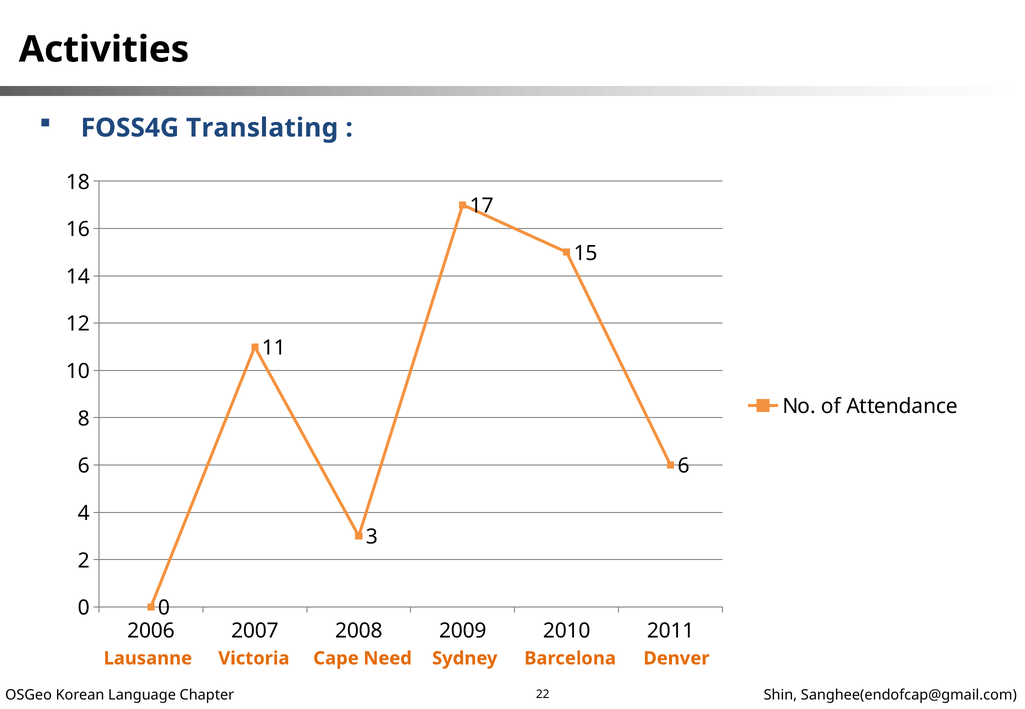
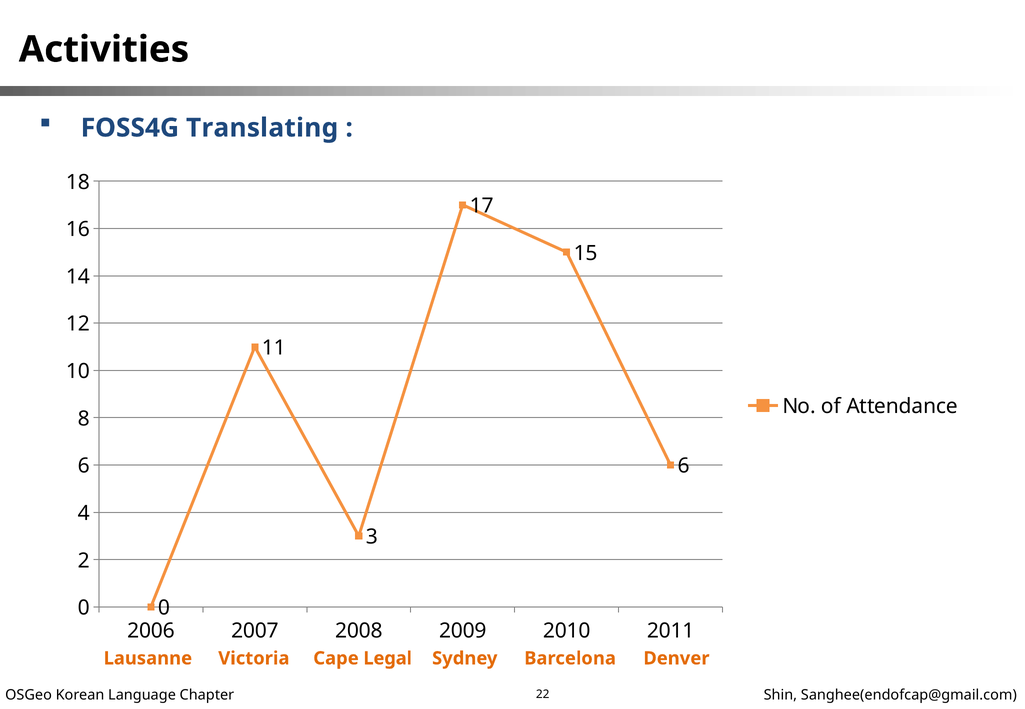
Need: Need -> Legal (388, 659)
